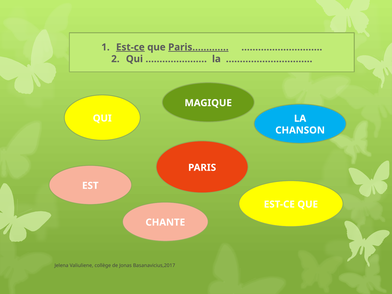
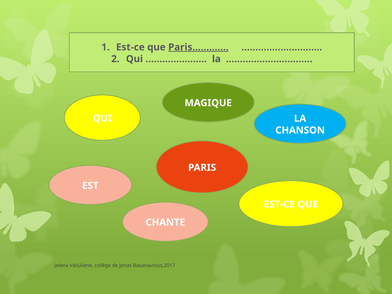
Est-ce underline: present -> none (130, 47)
